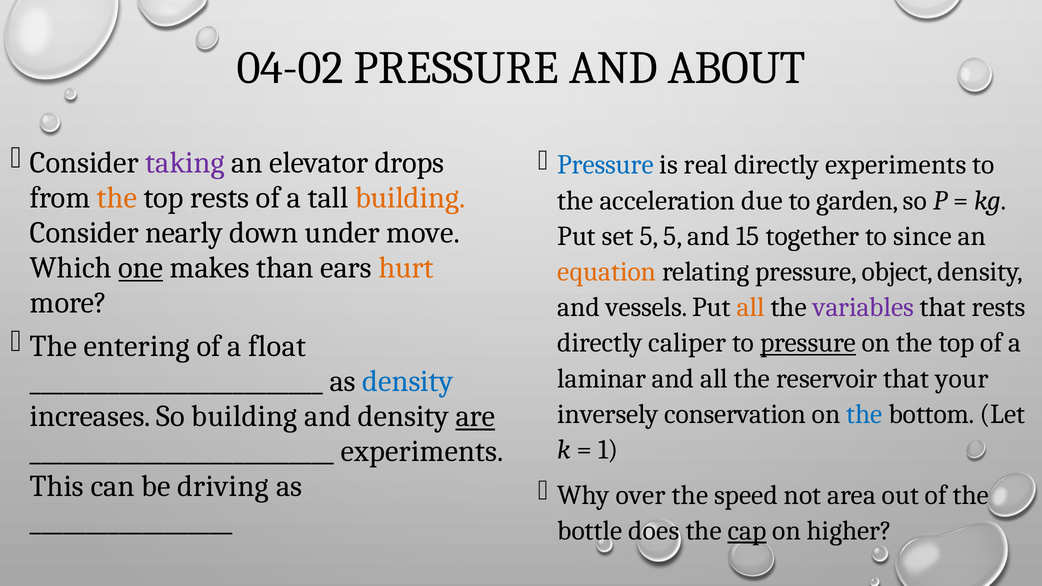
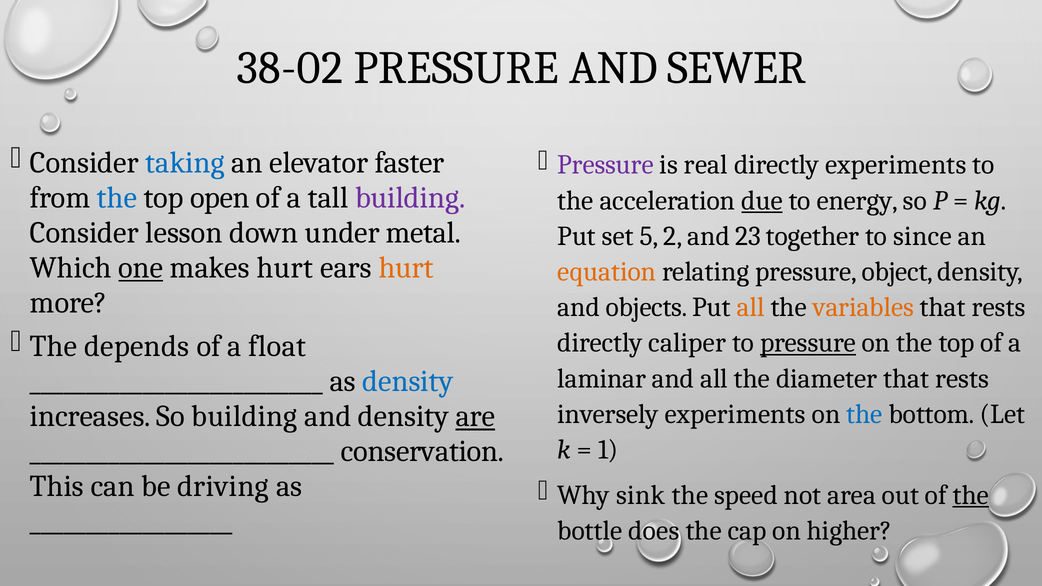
04-02: 04-02 -> 38-02 (290, 68)
ABOUT: ABOUT -> SEWER (737, 68)
taking colour: purple -> blue (185, 163)
drops: drops -> faster (410, 163)
Pressure colour: blue -> purple (606, 165)
the colour: orange -> blue (117, 198)
top rests: rests -> open (220, 198)
building colour: orange -> purple (410, 198)
due underline: none -> present (762, 201)
garden: garden -> energy (857, 201)
nearly: nearly -> lesson (184, 233)
move: move -> metal (424, 233)
5 5: 5 -> 2 (673, 236)
15: 15 -> 23 (748, 236)
makes than: than -> hurt (285, 268)
vessels: vessels -> objects (647, 307)
variables colour: purple -> orange (863, 307)
entering: entering -> depends (137, 346)
reservoir: reservoir -> diameter (827, 379)
your: your -> rests (962, 379)
inversely conservation: conservation -> experiments (735, 414)
experiments: experiments -> conservation (422, 451)
over: over -> sink (641, 495)
the underline: none -> present (971, 495)
cap underline: present -> none (747, 531)
